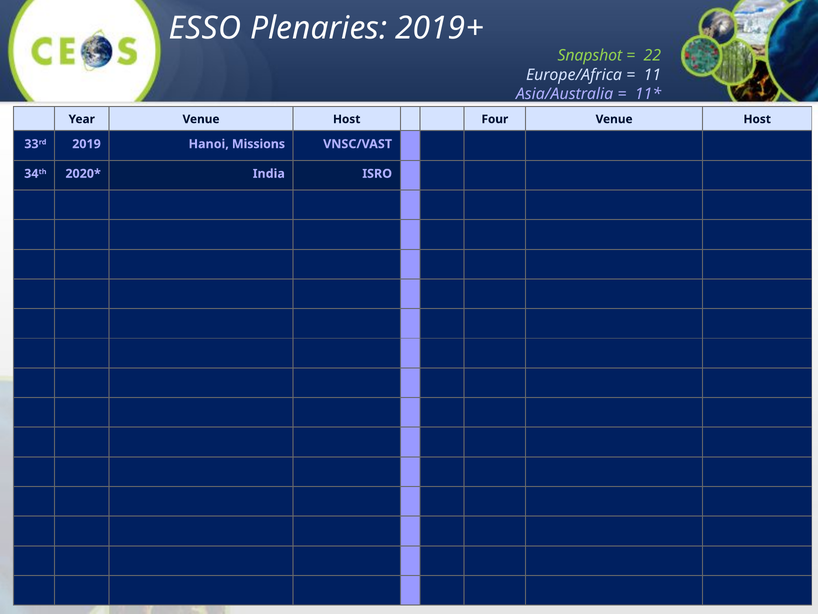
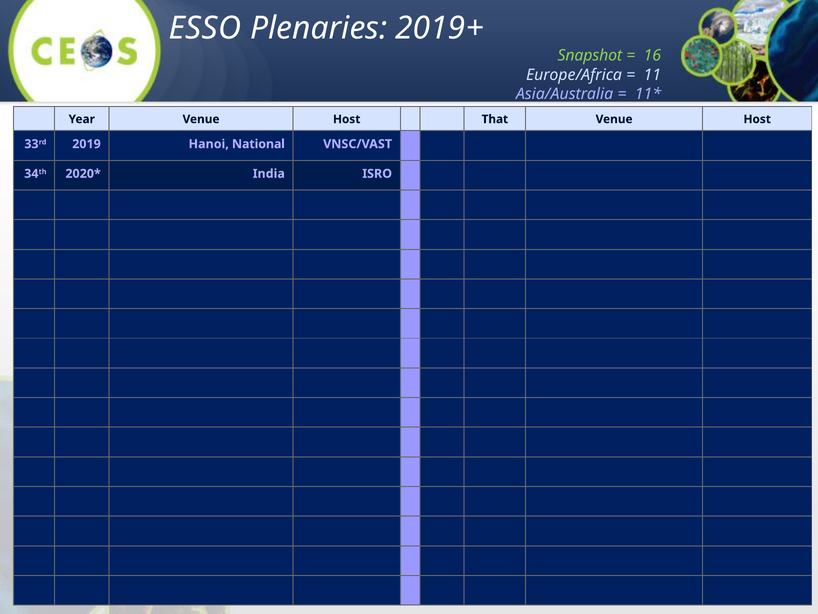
22: 22 -> 16 (652, 56)
Four: Four -> That (495, 119)
Missions: Missions -> National (258, 144)
